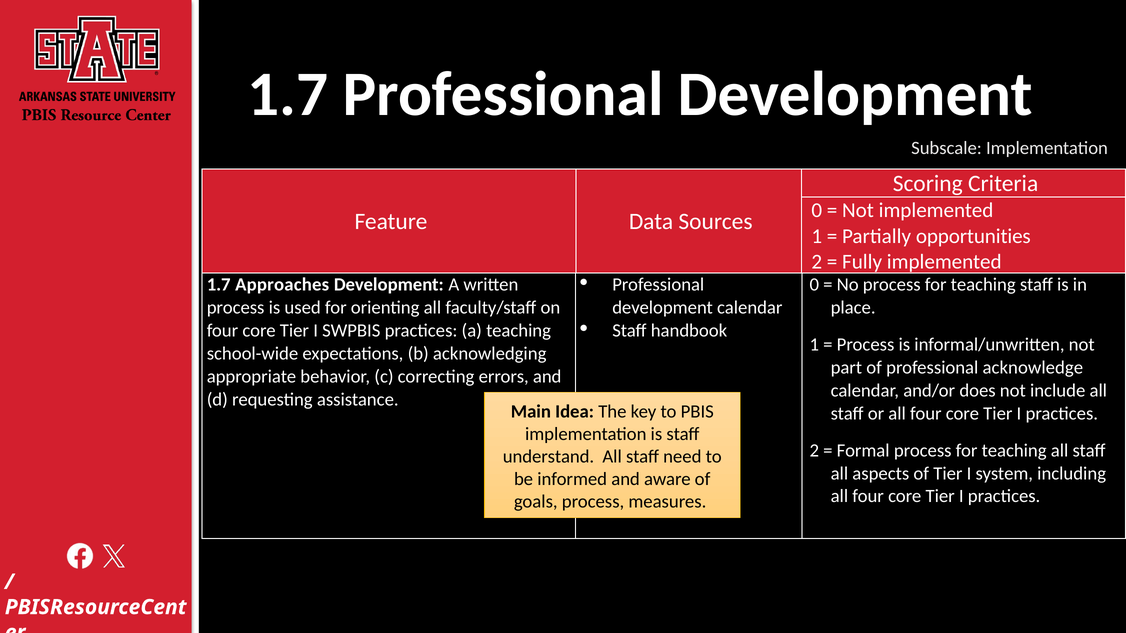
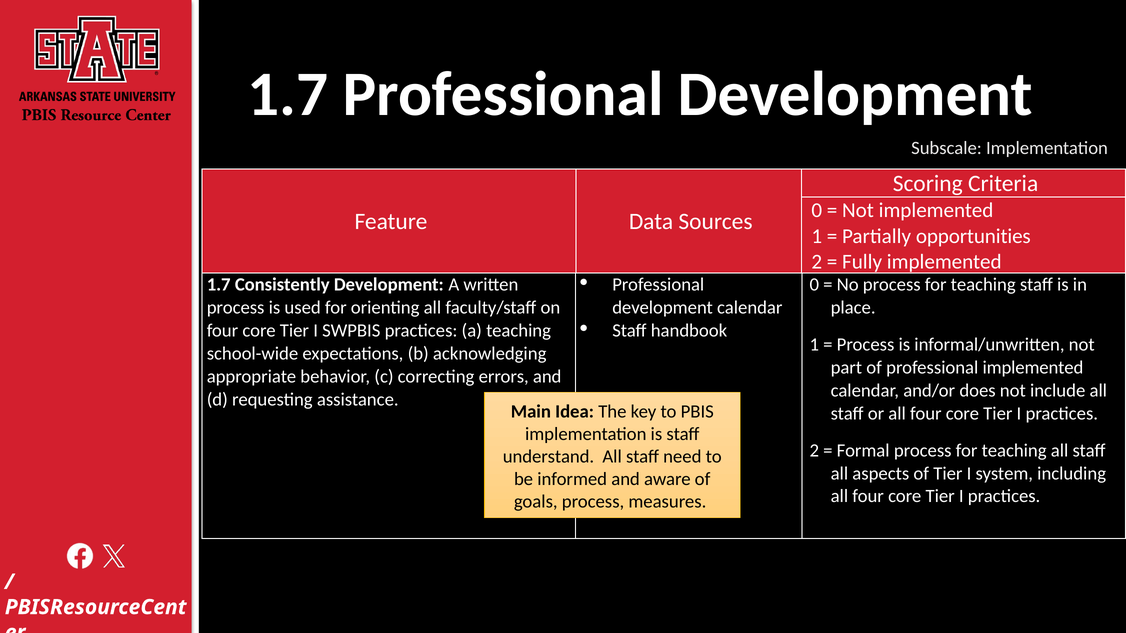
Approaches: Approaches -> Consistently (282, 285)
professional acknowledge: acknowledge -> implemented (1033, 368)
